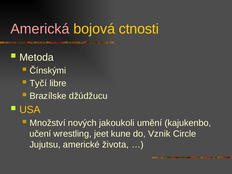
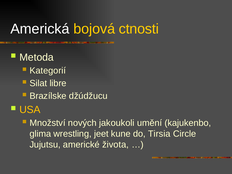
Americká colour: pink -> white (40, 29)
Čínskými: Čínskými -> Kategorií (48, 71)
Tyčí: Tyčí -> Silat (38, 83)
učení: učení -> glima (40, 134)
Vznik: Vznik -> Tirsia (159, 134)
